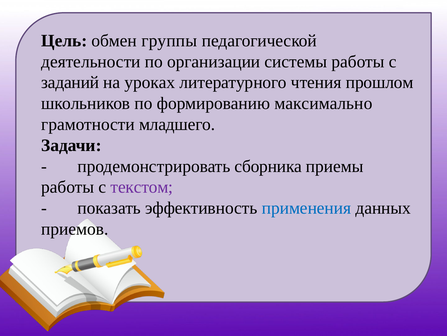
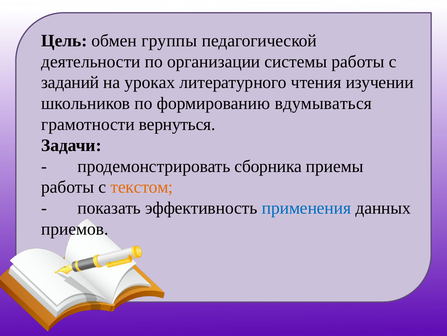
прошлом: прошлом -> изучении (380, 82)
максимально: максимально -> вдумываться (323, 103)
младшего: младшего -> вернуться (177, 124)
текстом colour: purple -> orange (142, 187)
